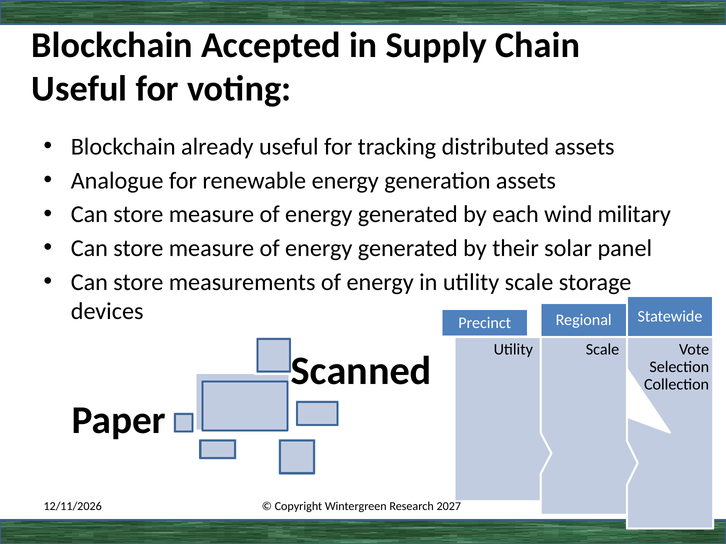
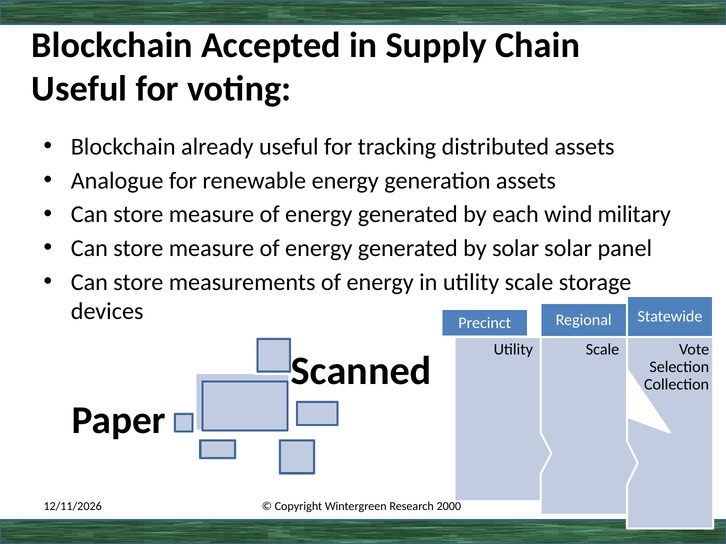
by their: their -> solar (516, 249)
2027: 2027 -> 2000 (449, 507)
